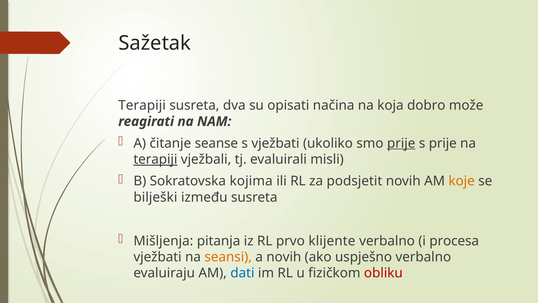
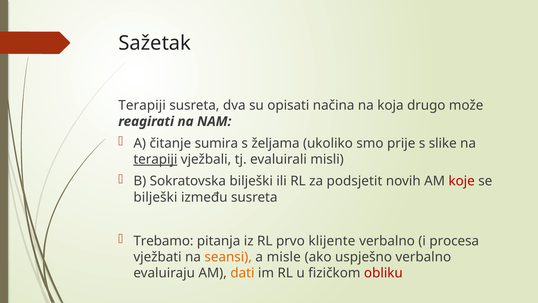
dobro: dobro -> drugo (426, 105)
seanse: seanse -> sumira (216, 143)
s vježbati: vježbati -> željama (276, 143)
prije underline: present -> none (401, 143)
s prije: prije -> slike (443, 143)
Sokratovska kojima: kojima -> bilješki (251, 181)
koje colour: orange -> red (462, 181)
Mišljenja: Mišljenja -> Trebamo (163, 241)
a novih: novih -> misle (284, 257)
dati colour: blue -> orange (242, 273)
